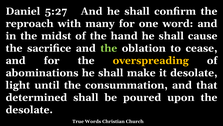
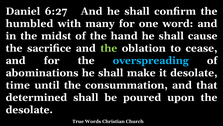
5:27: 5:27 -> 6:27 (56, 11)
reproach: reproach -> humbled (29, 24)
overspreading colour: yellow -> light blue (151, 60)
light: light -> time (18, 85)
